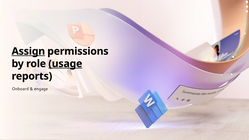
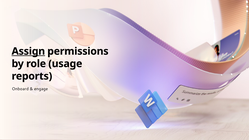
usage underline: present -> none (65, 64)
